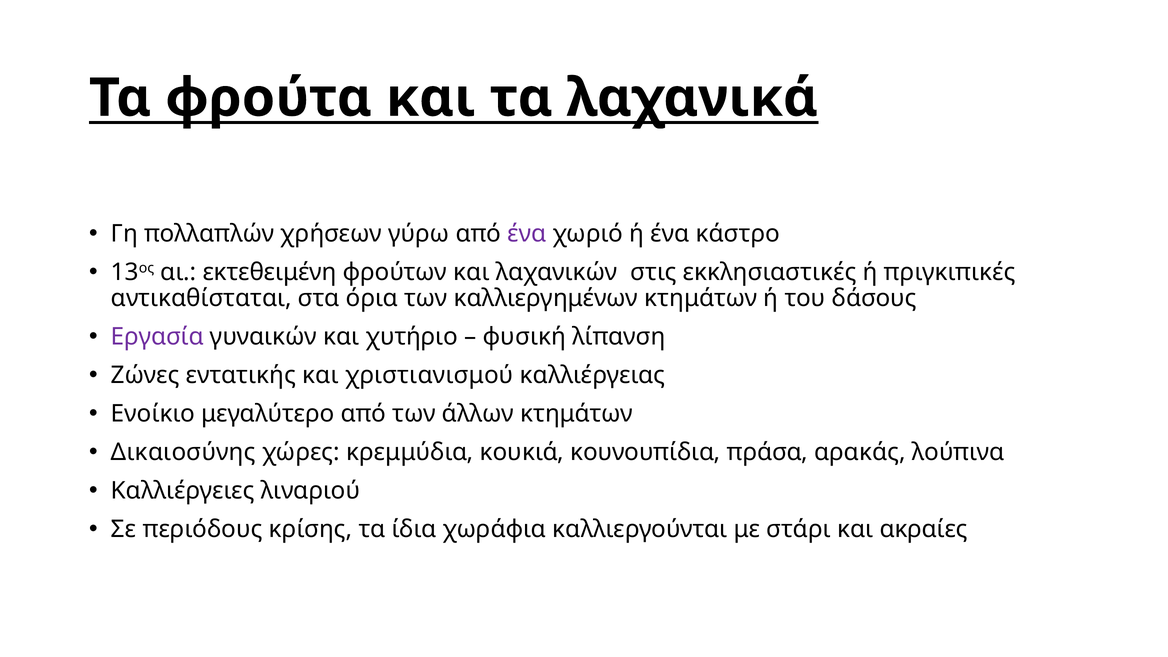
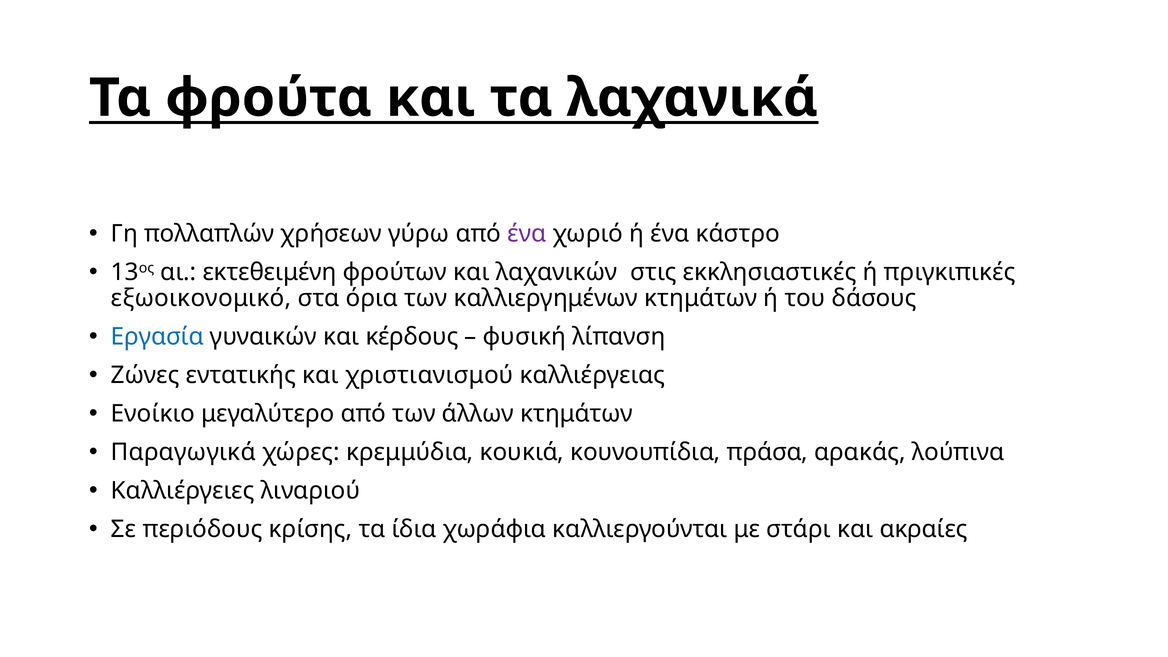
αντικαθίσταται: αντικαθίσταται -> εξωοικονομικό (201, 298)
Εργασία colour: purple -> blue (157, 337)
χυτήριο: χυτήριο -> κέρδους (412, 337)
Δικαιοσύνης: Δικαιοσύνης -> Παραγωγικά (183, 452)
